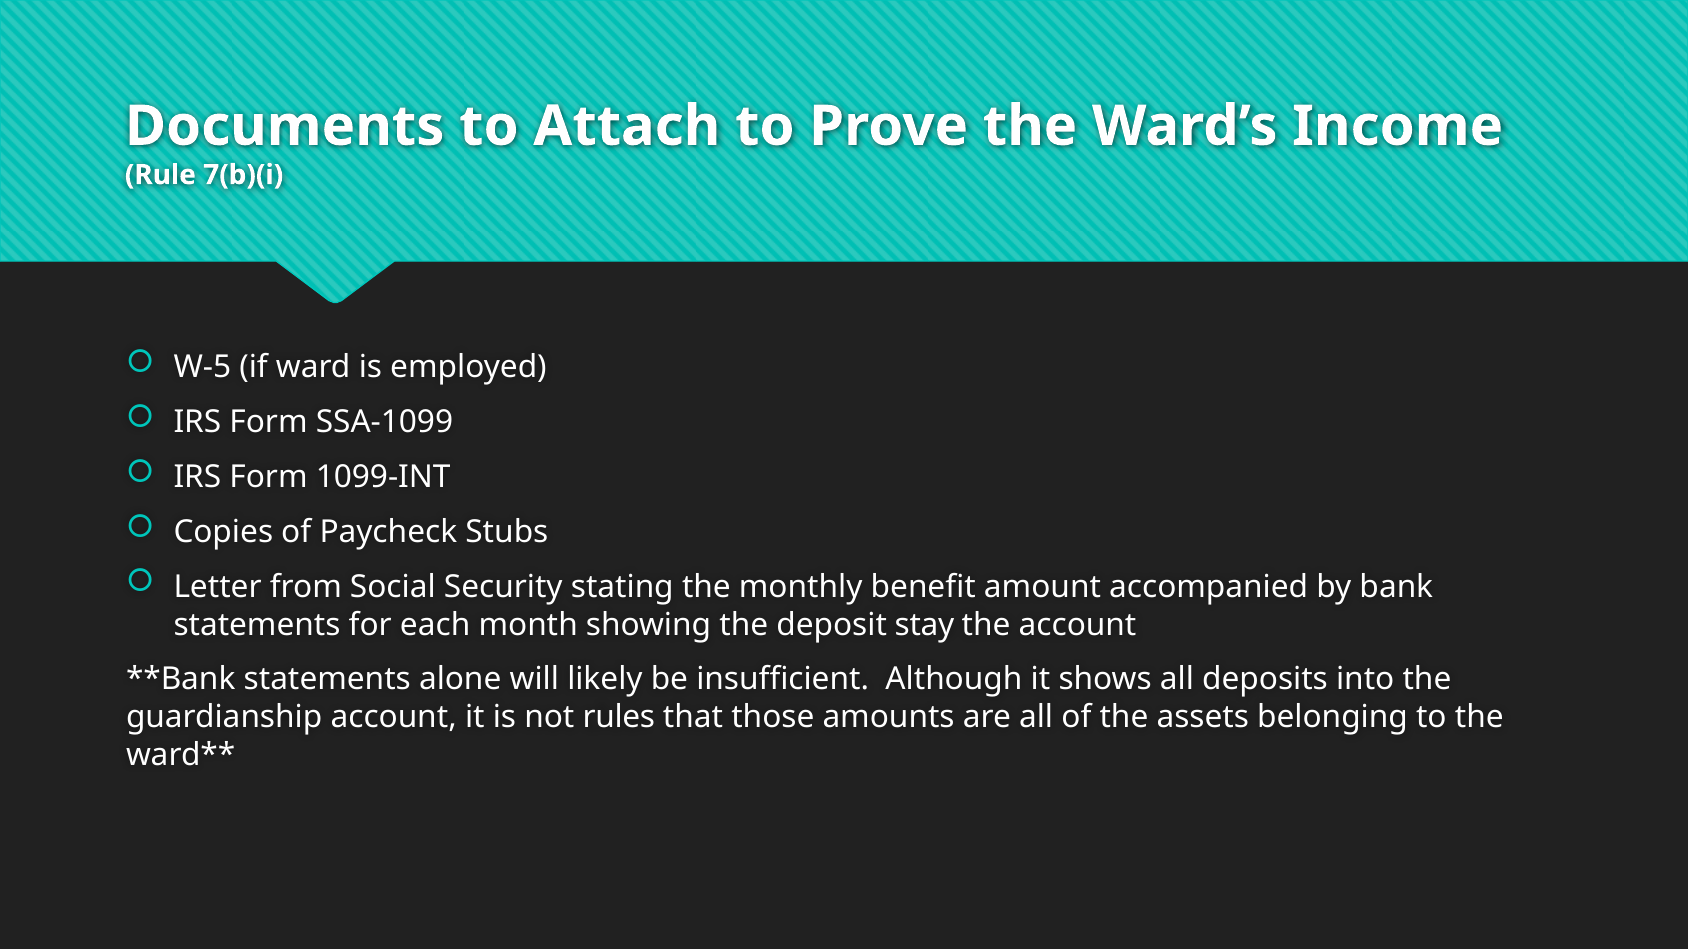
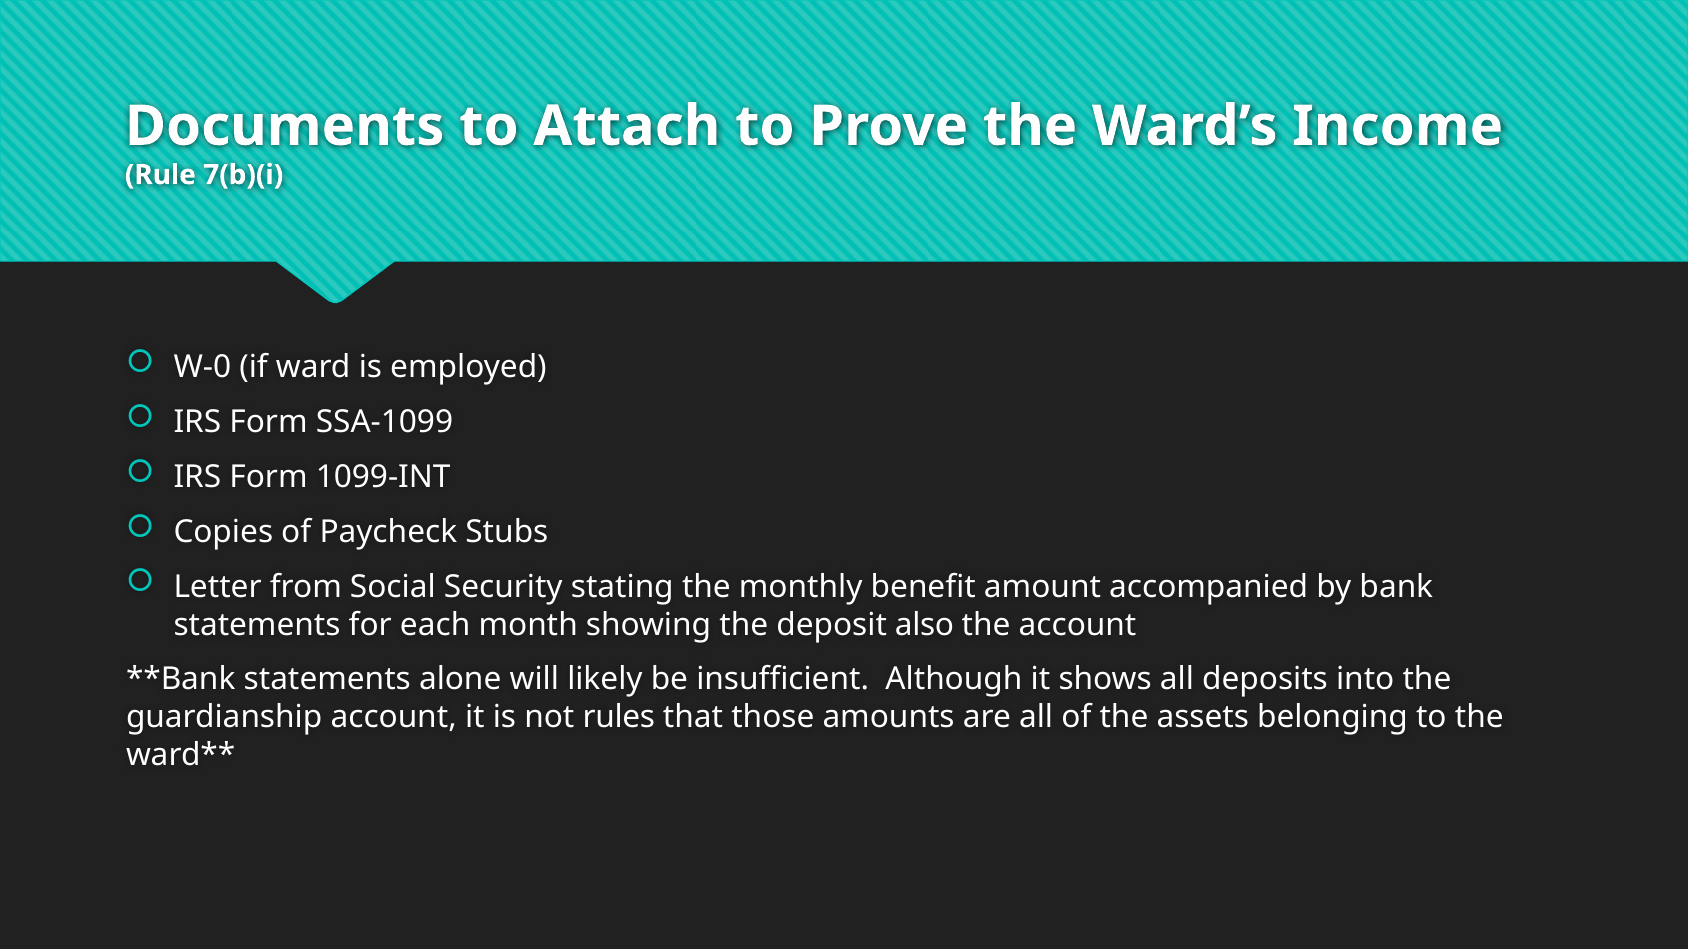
W-5: W-5 -> W-0 (202, 367)
stay: stay -> also (924, 625)
